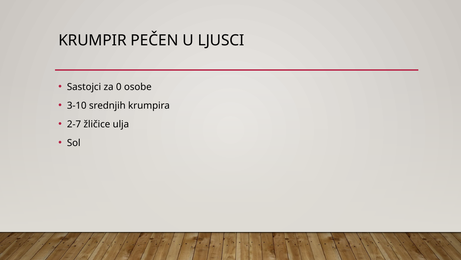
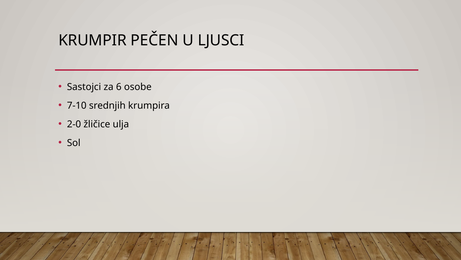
0: 0 -> 6 (119, 87)
3-10: 3-10 -> 7-10 (77, 105)
2-7: 2-7 -> 2-0 (74, 124)
